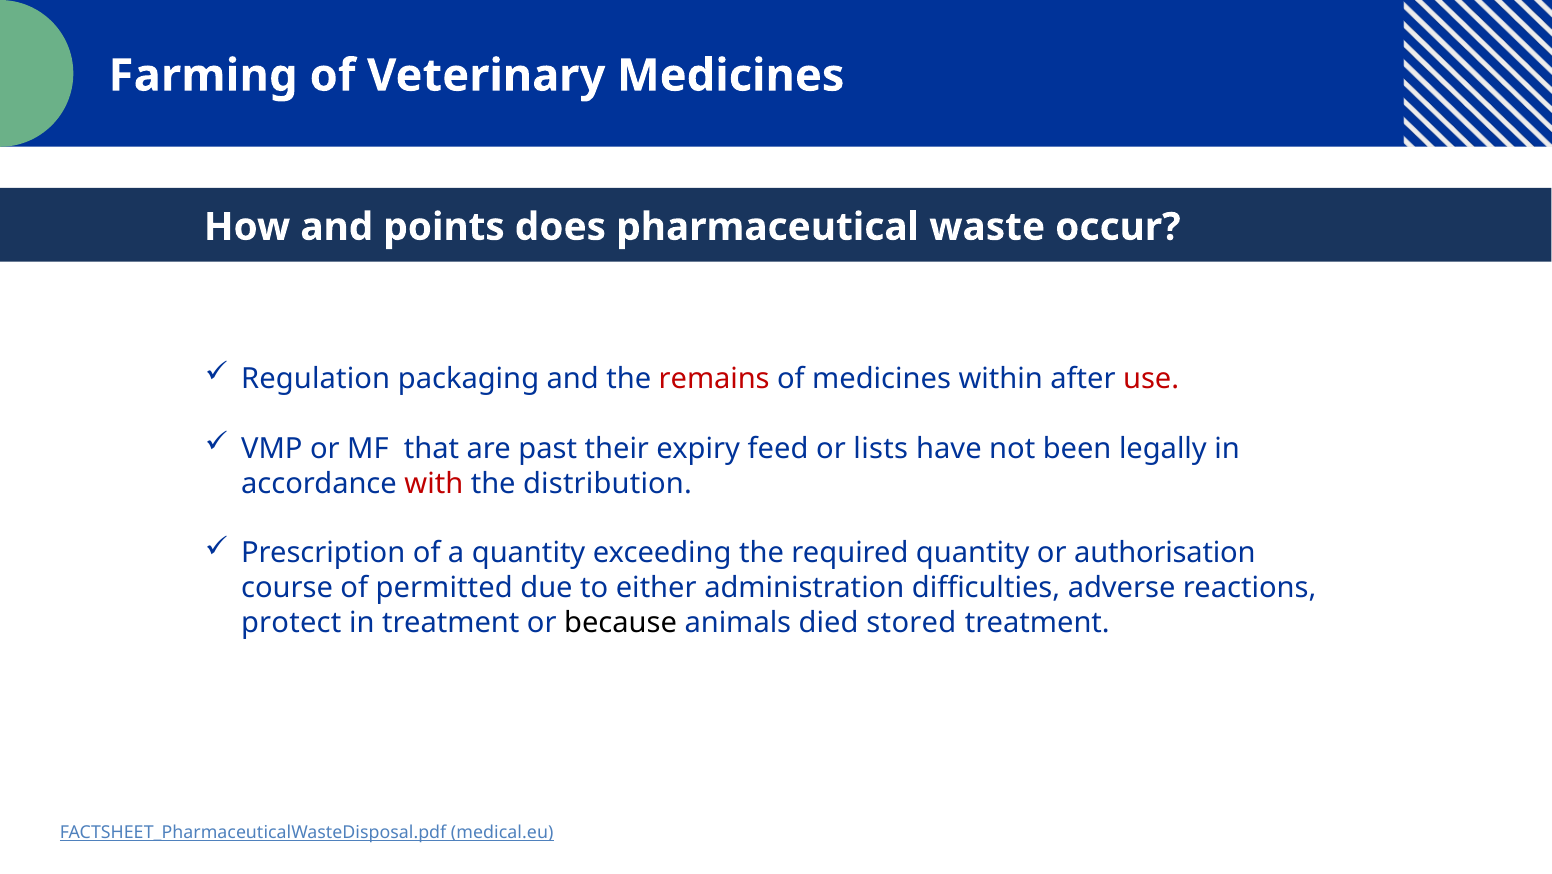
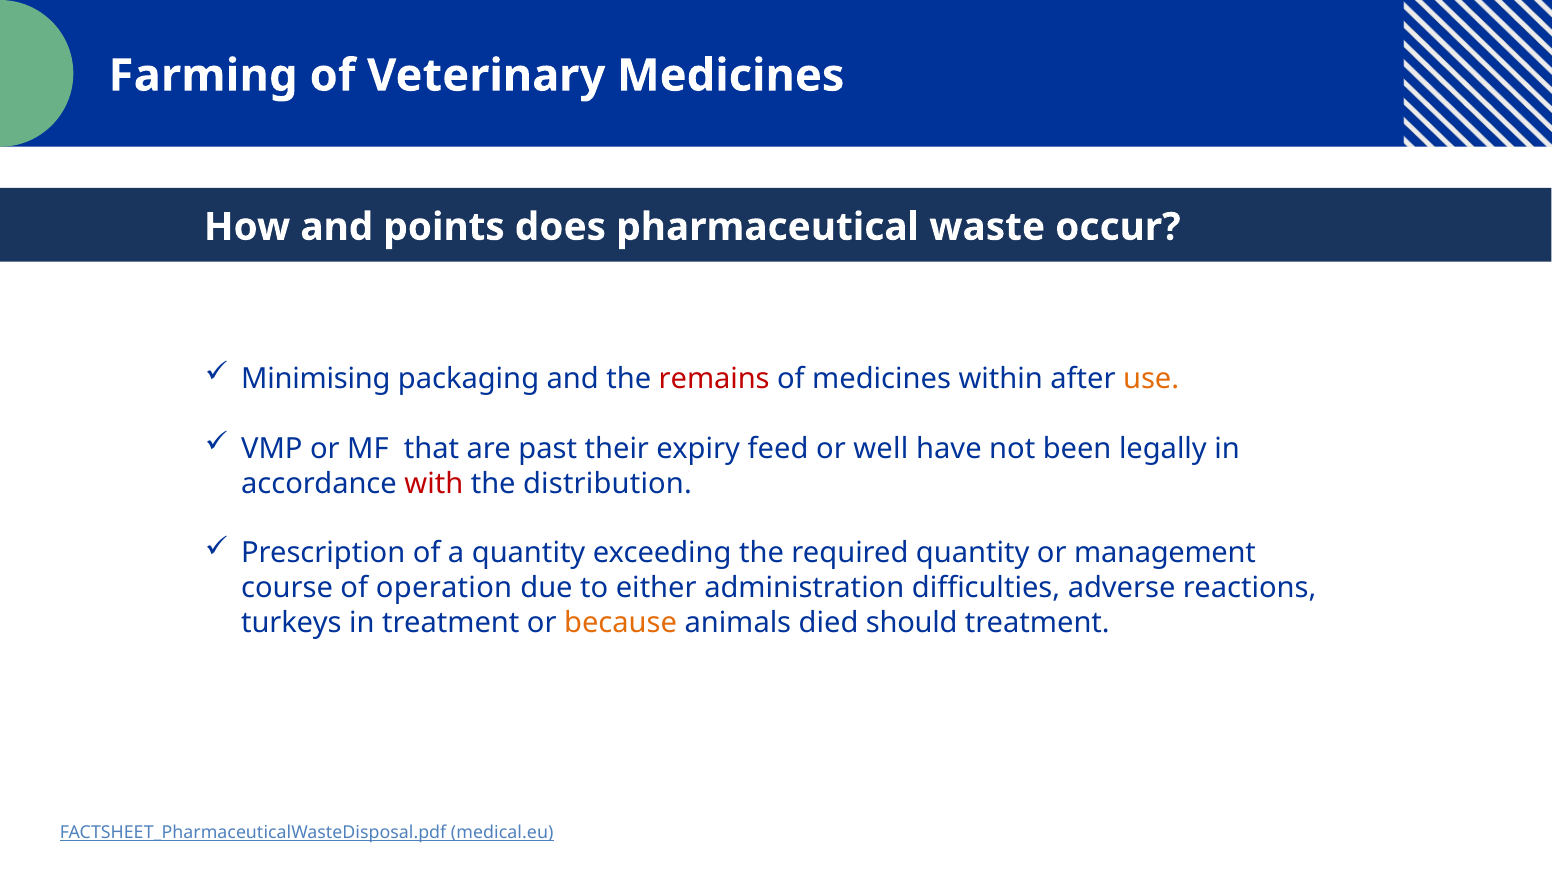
Regulation: Regulation -> Minimising (316, 379)
use colour: red -> orange (1151, 379)
lists: lists -> well (881, 449)
authorisation: authorisation -> management (1165, 554)
permitted: permitted -> operation (444, 589)
protect: protect -> turkeys (291, 623)
because colour: black -> orange (621, 623)
stored: stored -> should (912, 623)
